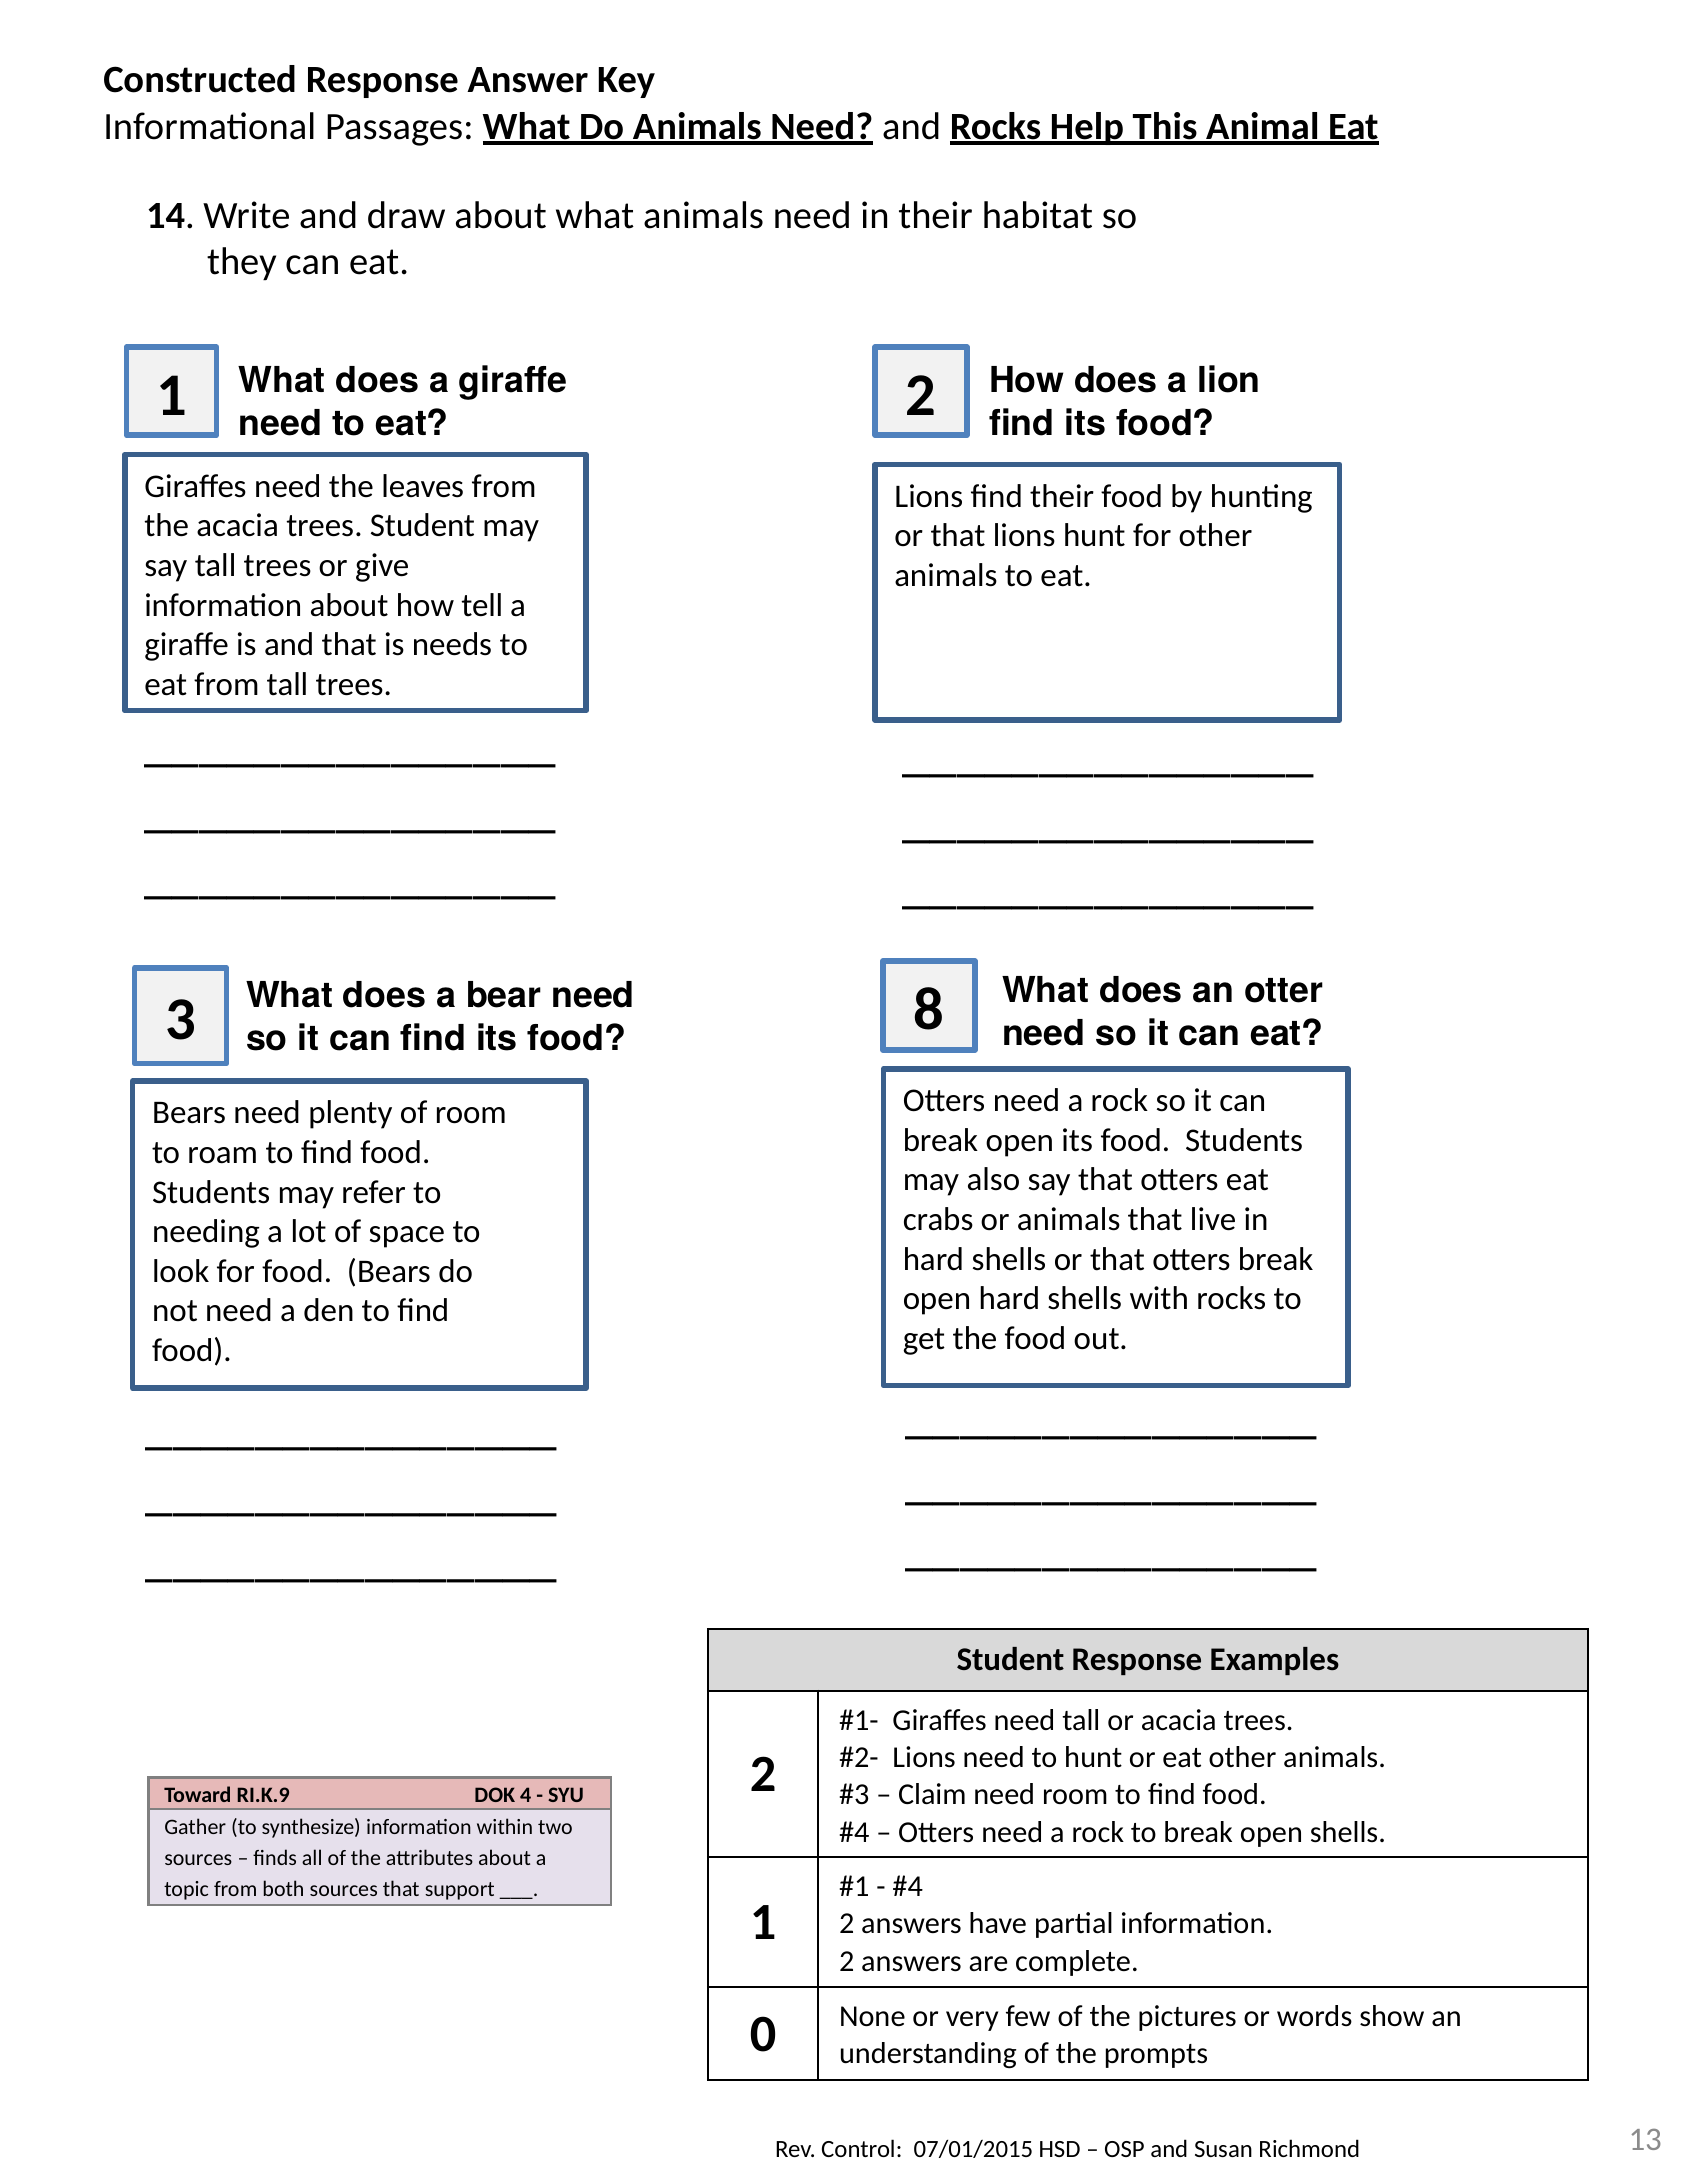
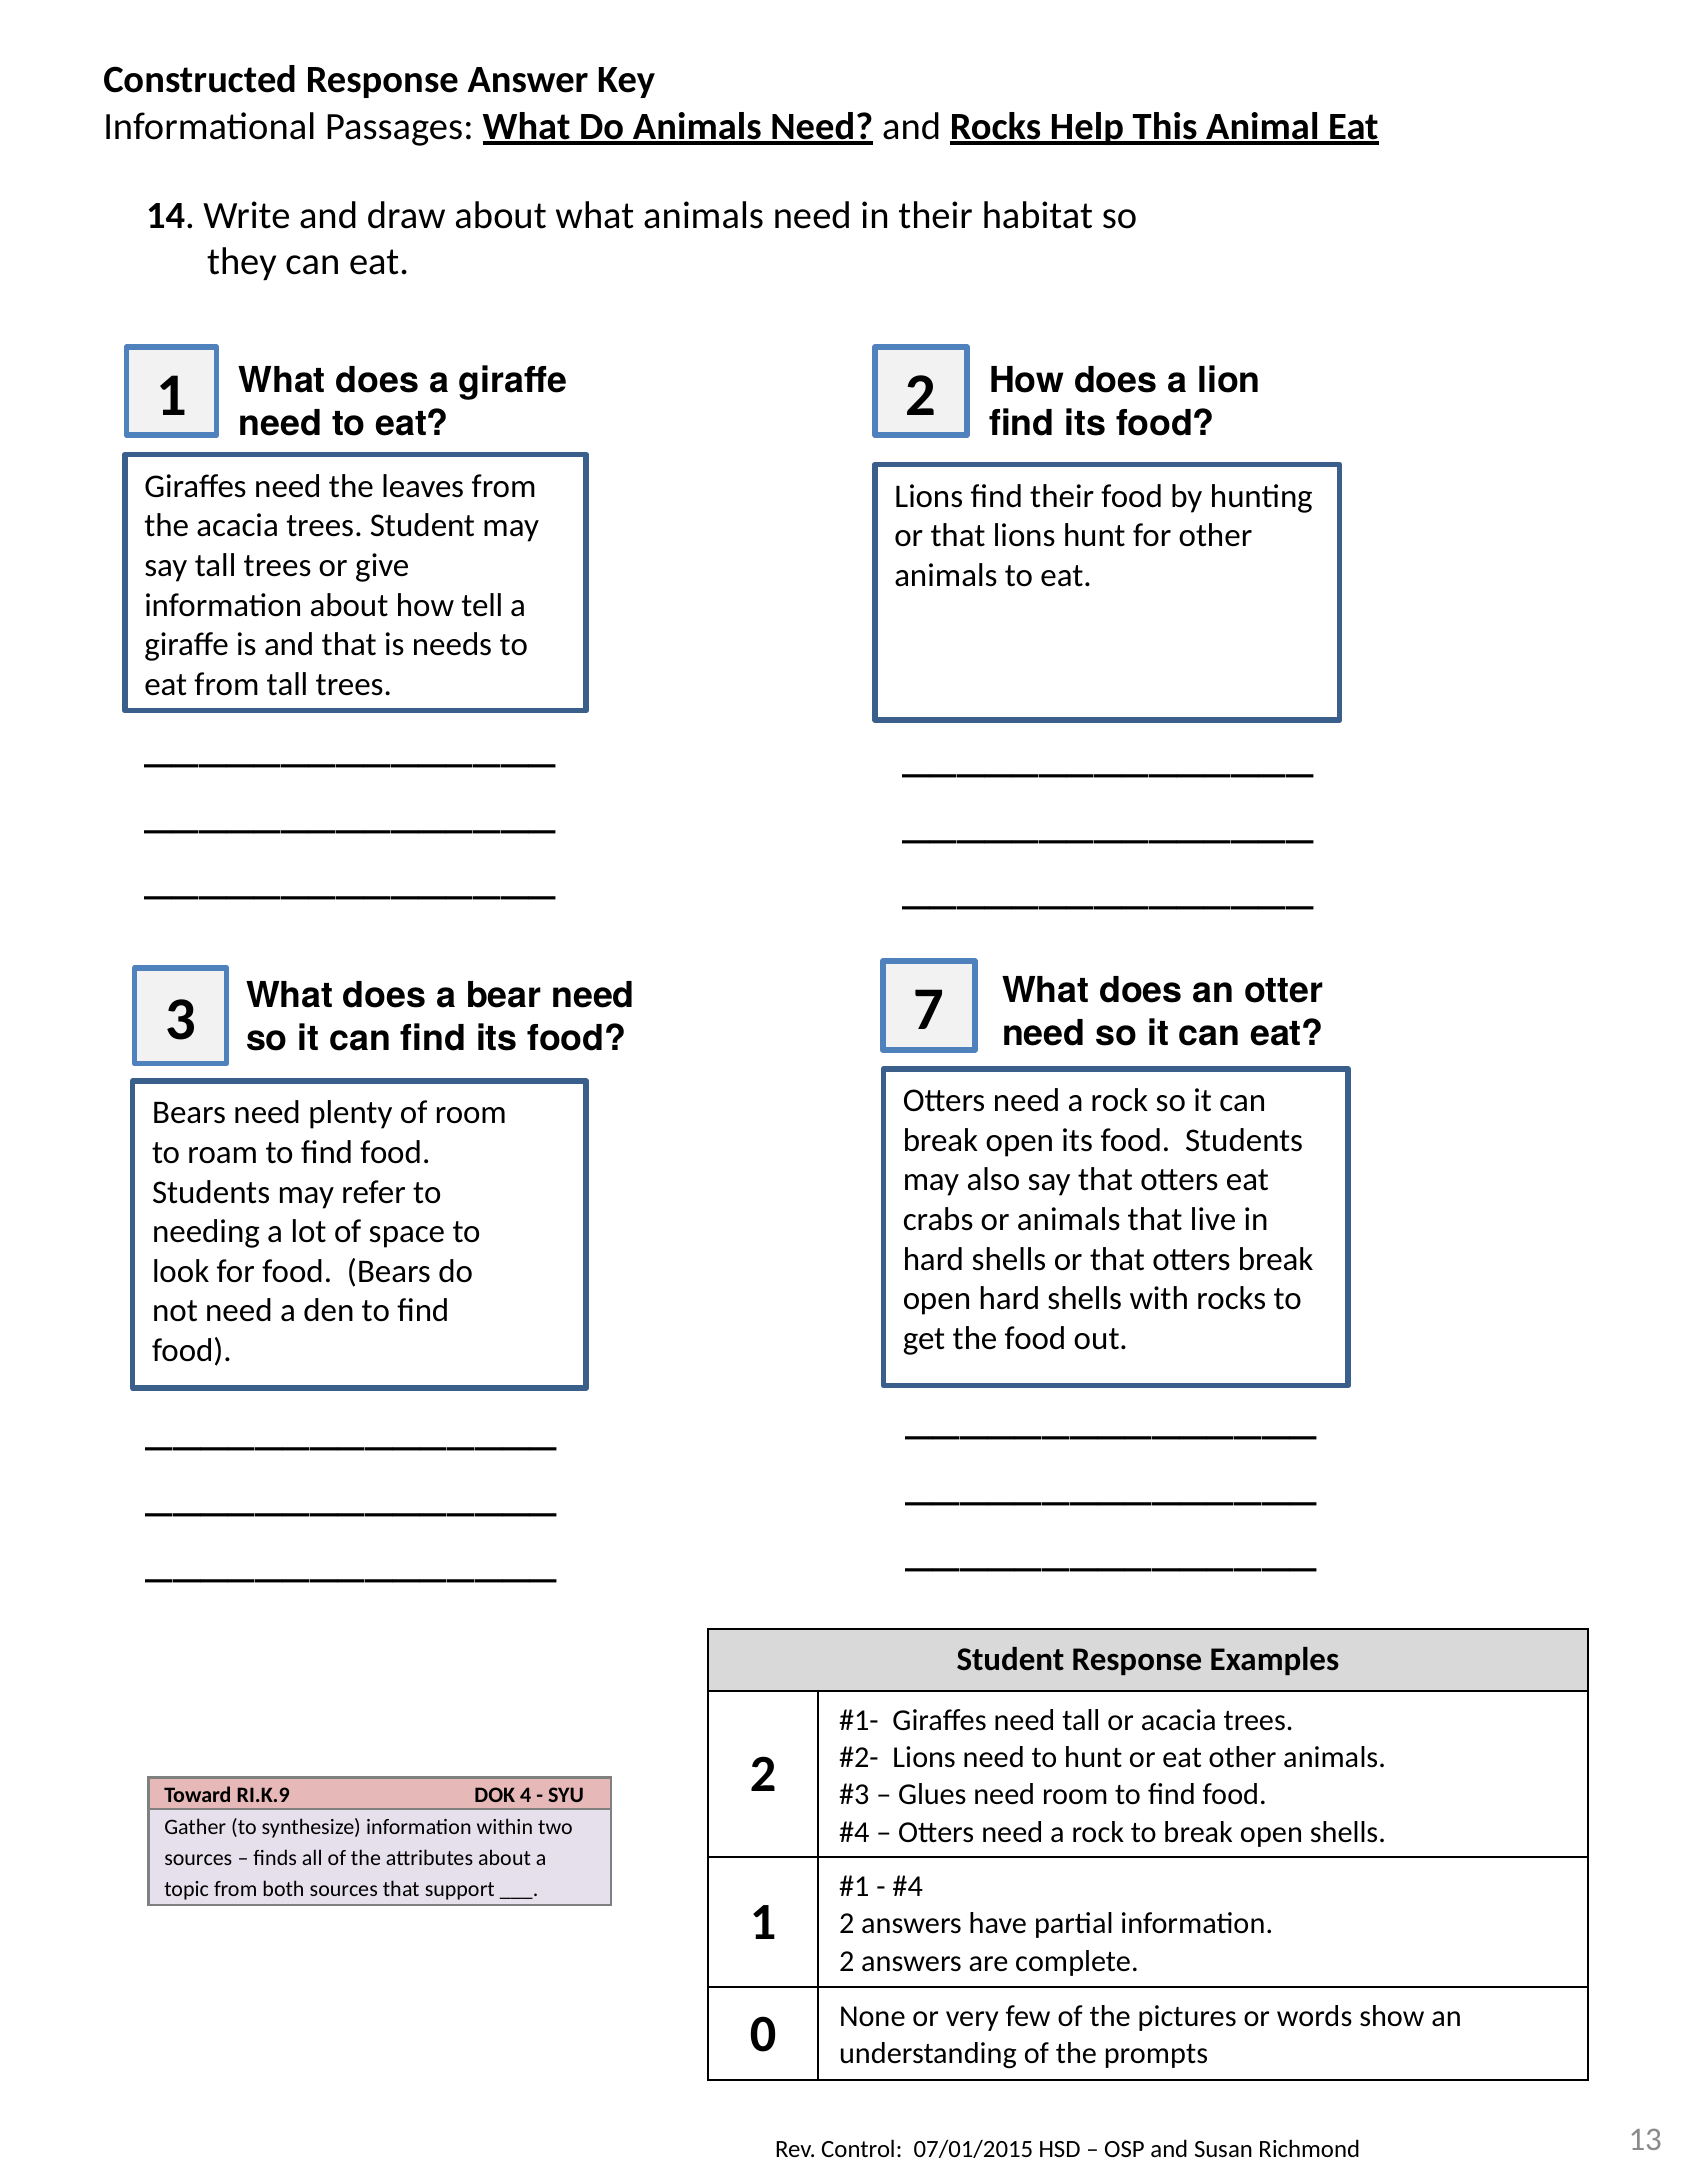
8: 8 -> 7 (929, 1010)
Claim: Claim -> Glues (932, 1795)
